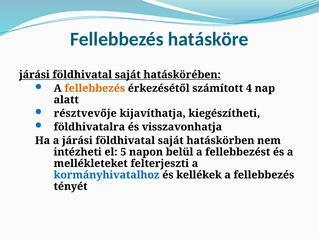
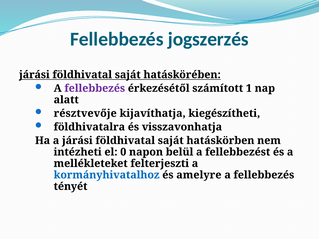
hatásköre: hatásköre -> jogszerzés (208, 39)
fellebbezés colour: orange -> purple (95, 88)
4: 4 -> 1 (249, 88)
5: 5 -> 0 (123, 152)
kellékek: kellékek -> amelyre (199, 175)
